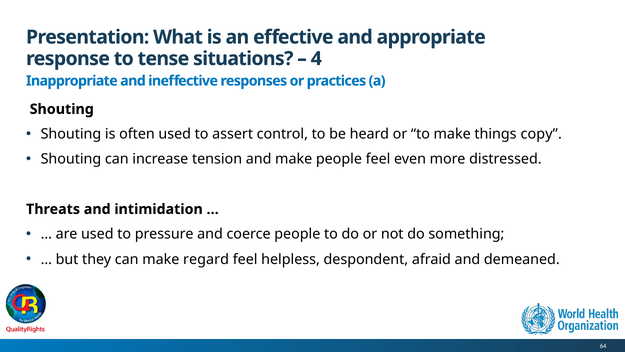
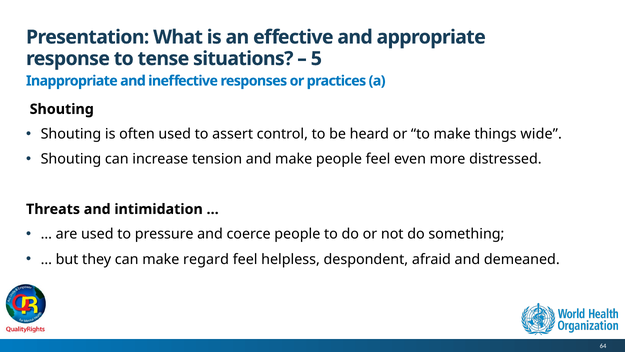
4: 4 -> 5 (316, 59)
copy: copy -> wide (541, 134)
